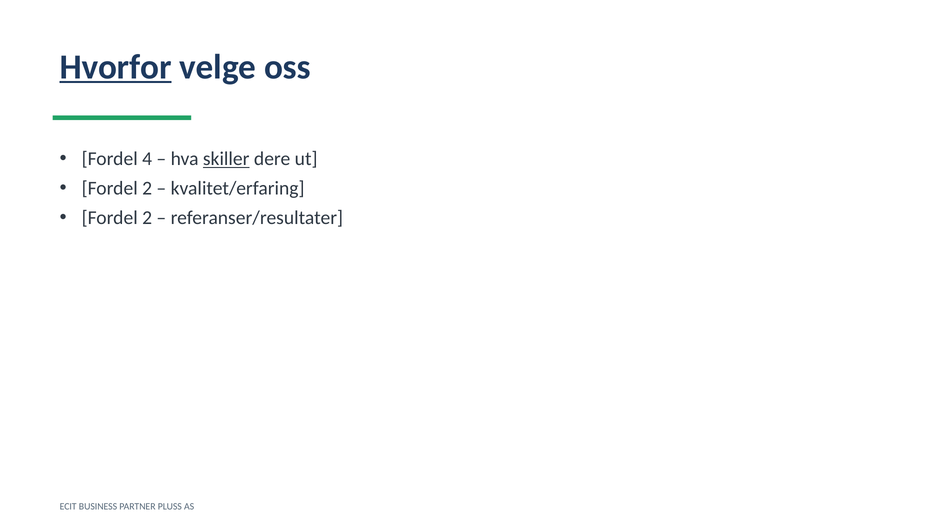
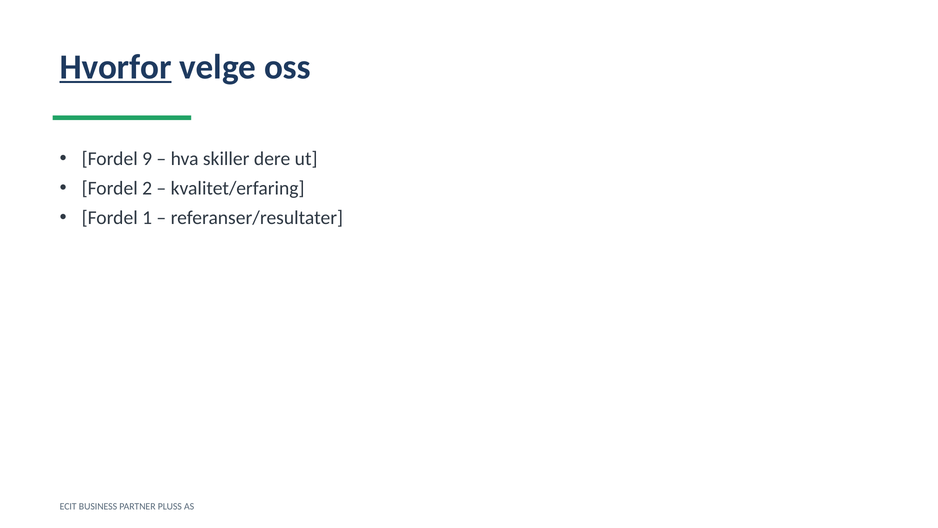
4: 4 -> 9 (147, 159)
skiller underline: present -> none (226, 159)
2: 2 -> 1 (147, 218)
